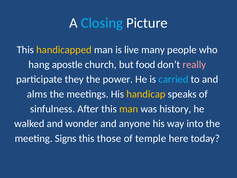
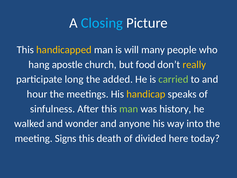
live: live -> will (132, 50)
really colour: pink -> yellow (194, 64)
they: they -> long (74, 79)
power: power -> added (118, 79)
carried colour: light blue -> light green (173, 79)
alms: alms -> hour (37, 94)
man colour: yellow -> light green (129, 109)
those: those -> death (109, 138)
temple: temple -> divided (151, 138)
